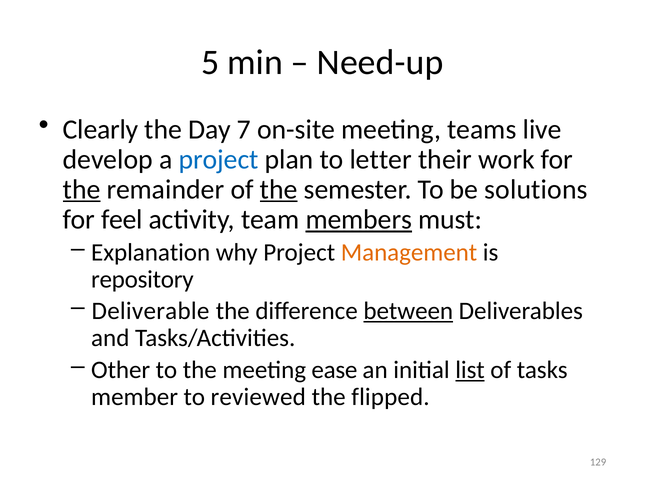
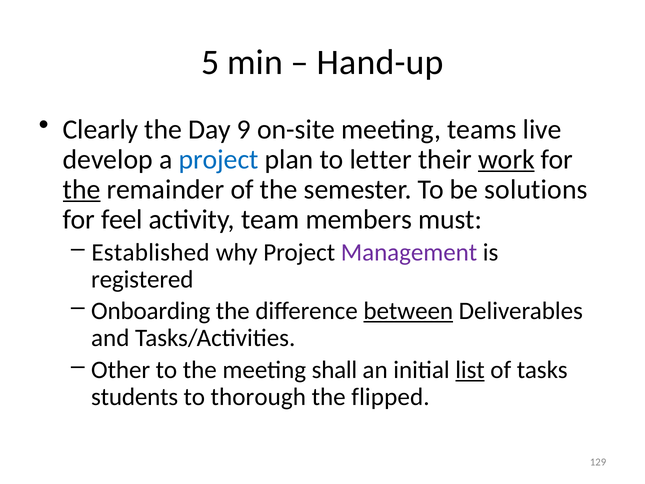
Need-up: Need-up -> Hand-up (380, 62)
7: 7 -> 9 (244, 129)
work underline: none -> present (506, 159)
the underline: present -> none (279, 189)
members underline: present -> none (359, 219)
Explanation: Explanation -> Established (150, 252)
Management colour: orange -> purple (409, 252)
repository: repository -> registered (142, 279)
Deliverable: Deliverable -> Onboarding (151, 311)
ease: ease -> shall (334, 370)
member: member -> students (135, 397)
reviewed: reviewed -> thorough (258, 397)
